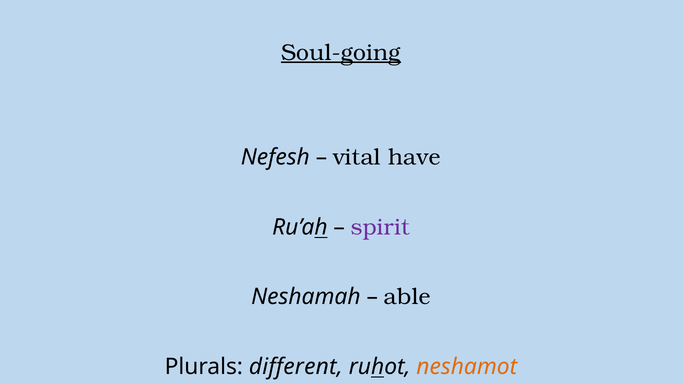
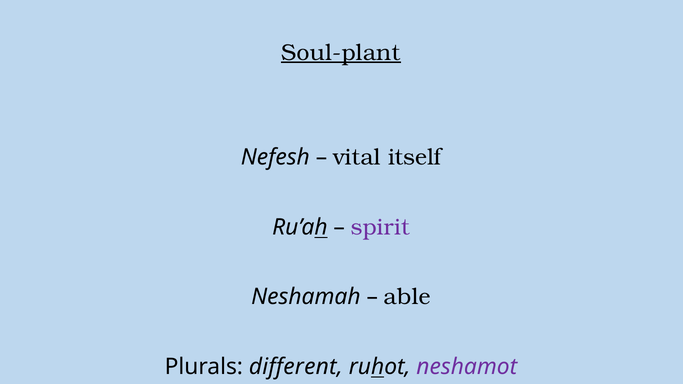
Soul-going: Soul-going -> Soul-plant (341, 53)
have: have -> itself (415, 157)
neshamot colour: orange -> purple (467, 367)
